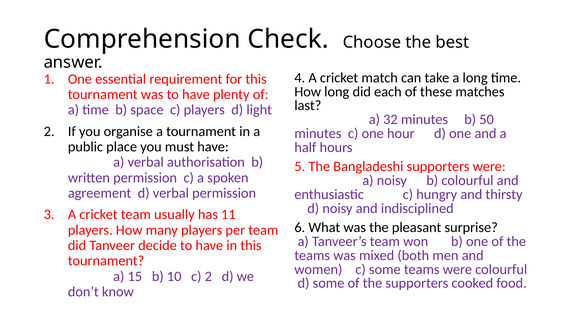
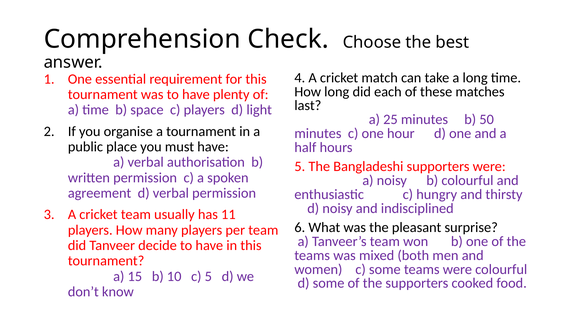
32: 32 -> 25 (390, 120)
c 2: 2 -> 5 (208, 277)
